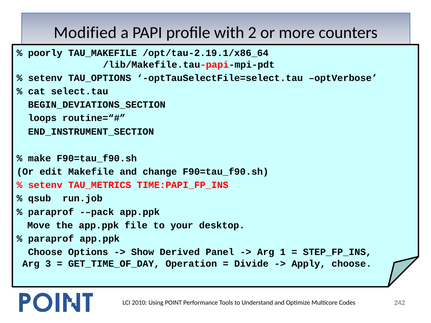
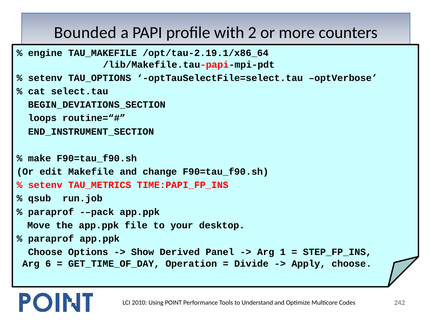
Modified: Modified -> Bounded (85, 33)
poorly: poorly -> engine (45, 53)
3: 3 -> 6 (48, 264)
